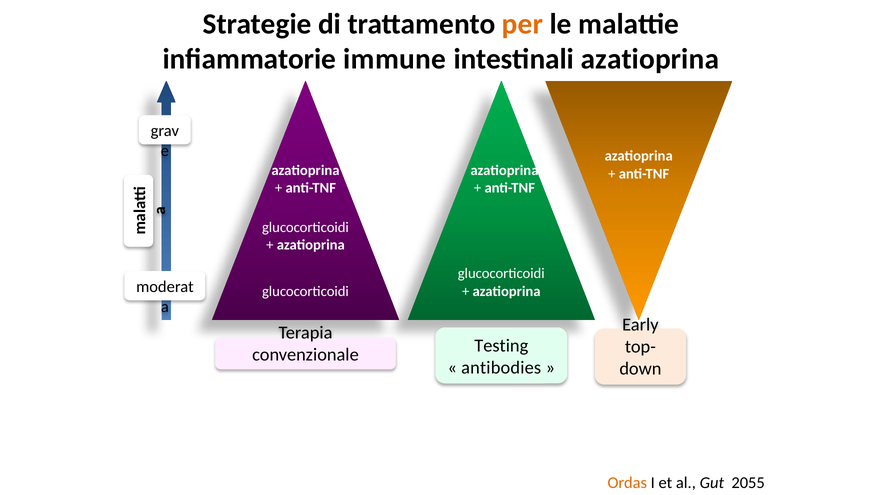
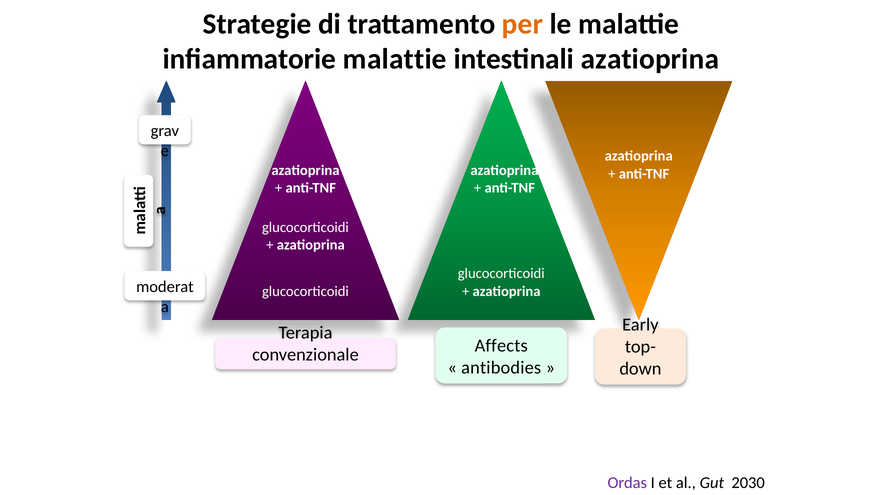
infiammatorie immune: immune -> malattie (395, 59)
Testing: Testing -> Affects (501, 346)
Ordas colour: orange -> purple (627, 483)
2055: 2055 -> 2030 (748, 483)
